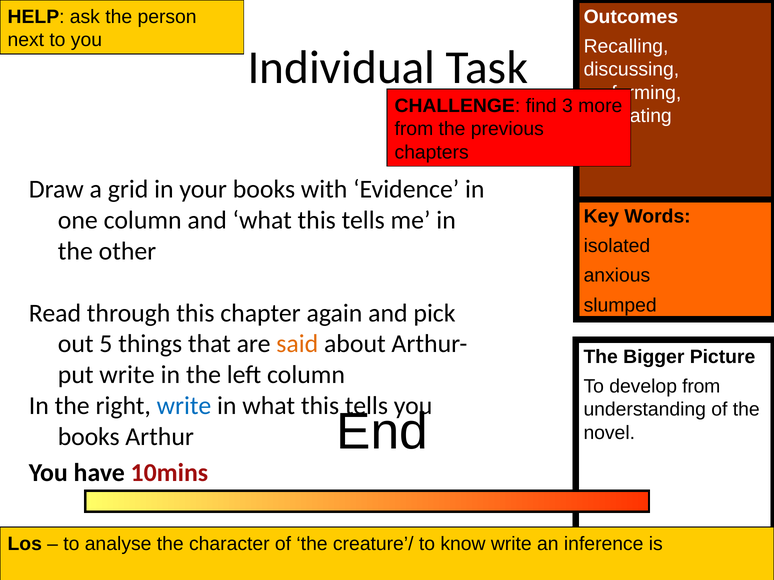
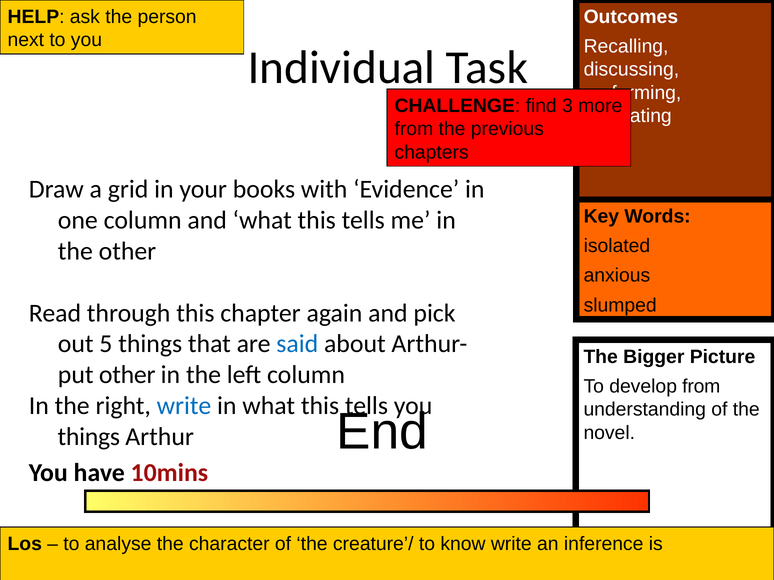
said colour: orange -> blue (297, 344)
put write: write -> other (127, 375)
books: books -> things (89, 437)
